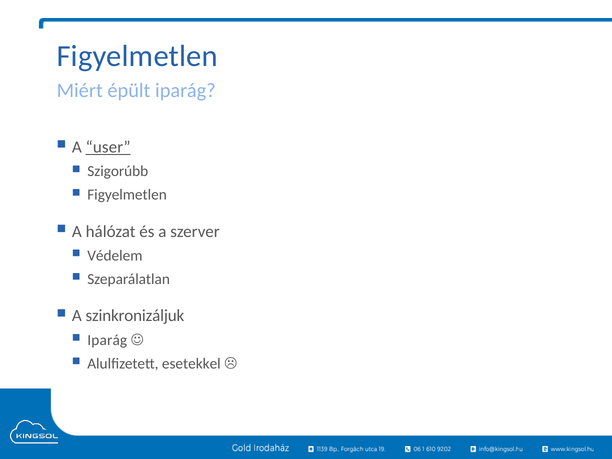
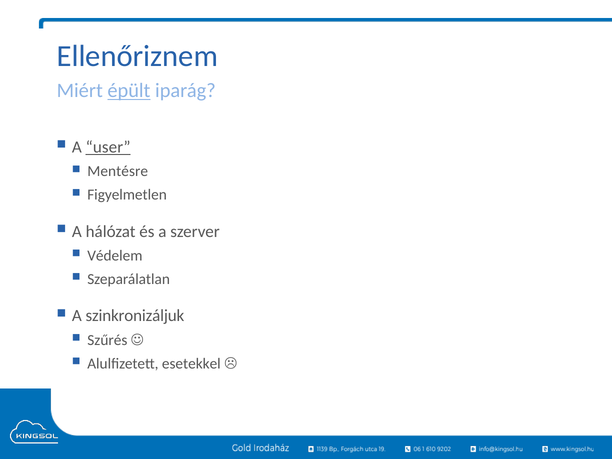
Figyelmetlen: Figyelmetlen -> Ellenőriznem (137, 56)
épült underline: none -> present (129, 91)
Szigorúbb: Szigorúbb -> Mentésre (118, 171)
Iparág: Iparág -> Szűrés (107, 340)
